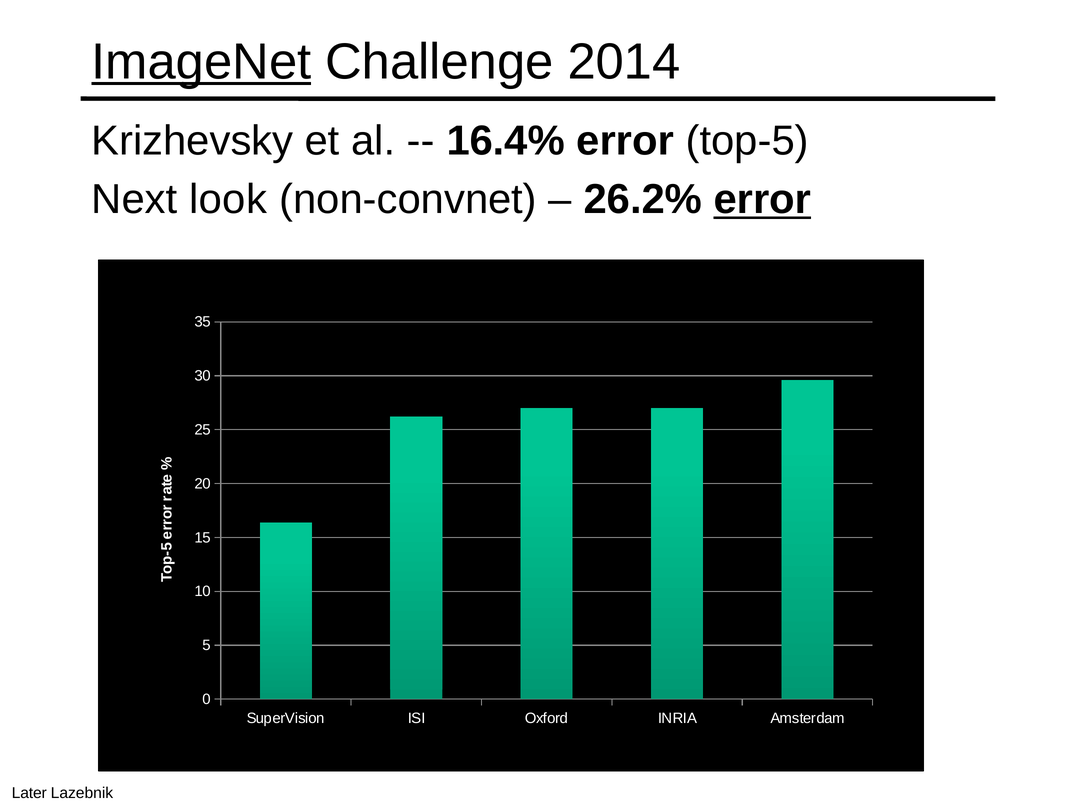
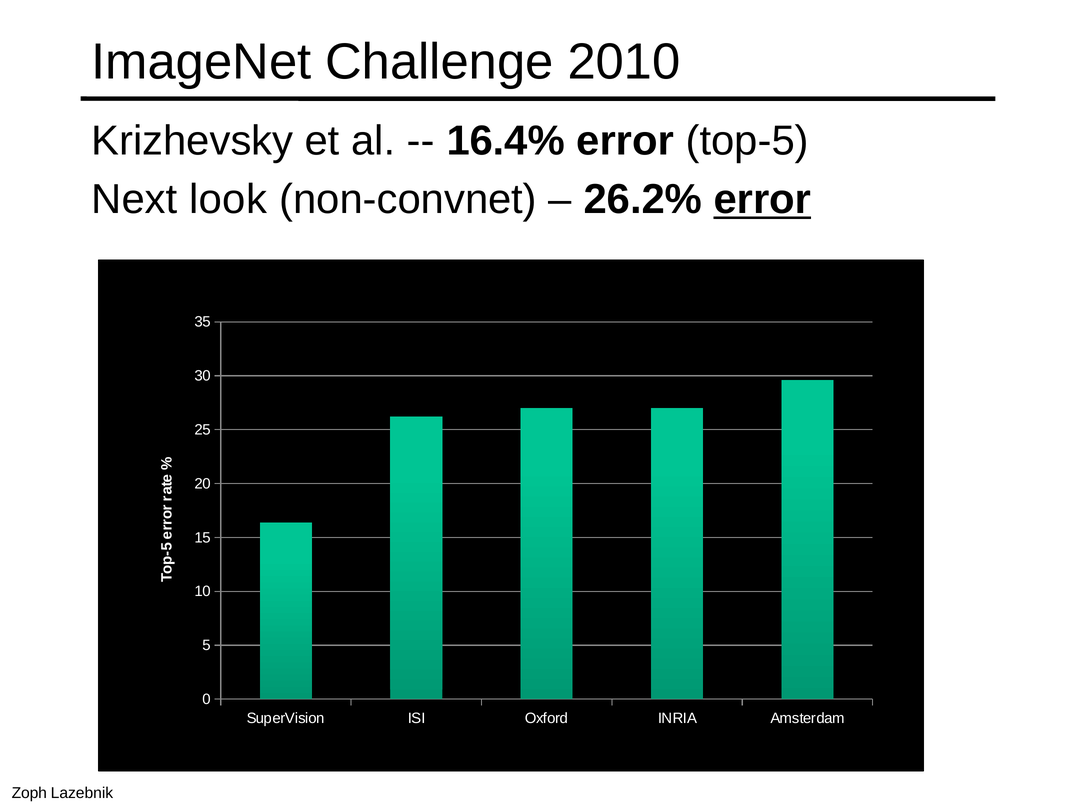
ImageNet underline: present -> none (201, 62)
2014: 2014 -> 2010 (624, 62)
Later: Later -> Zoph (29, 793)
